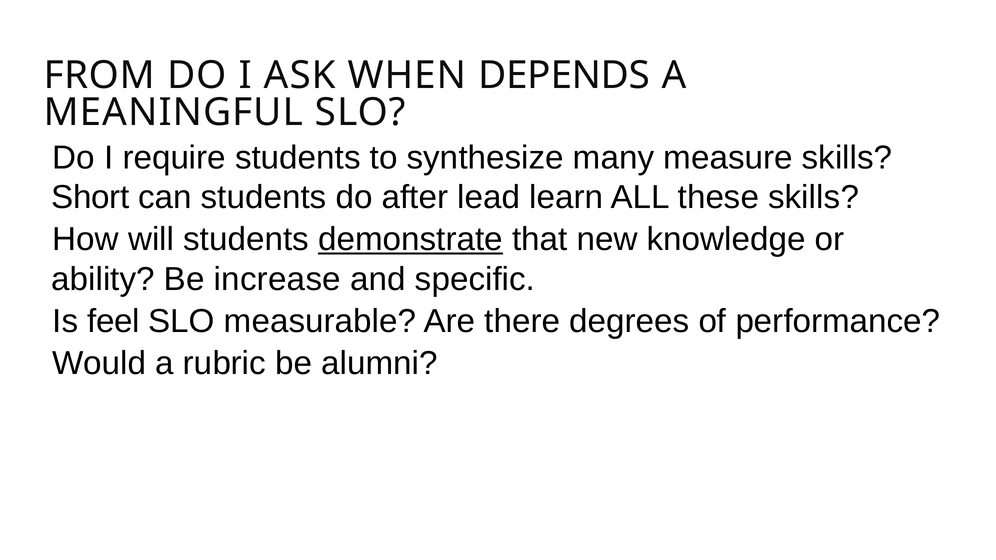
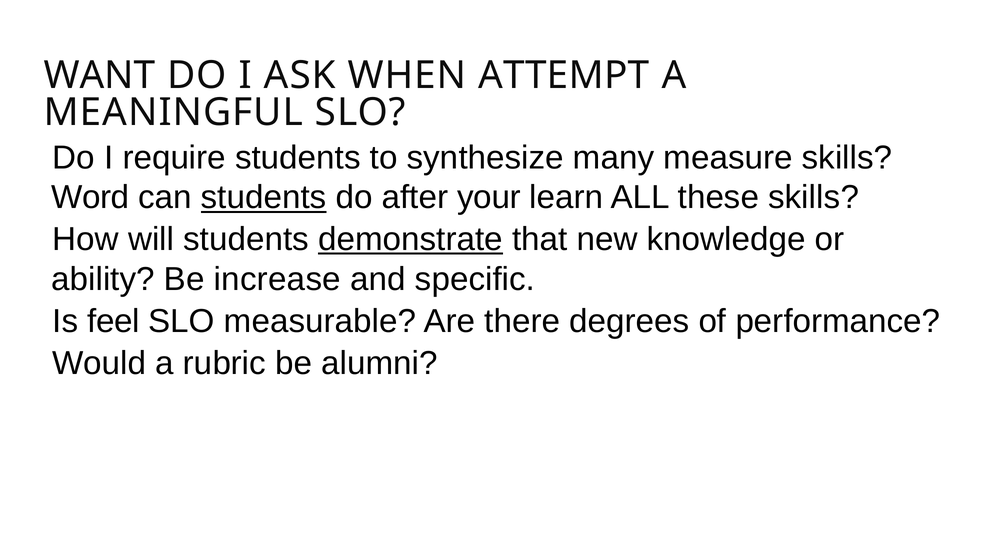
FROM: FROM -> WANT (100, 75)
DEPENDS: DEPENDS -> ATTEMPT (564, 75)
Short: Short -> Word (90, 198)
students underline: none -> present (264, 198)
lead: lead -> your (489, 198)
